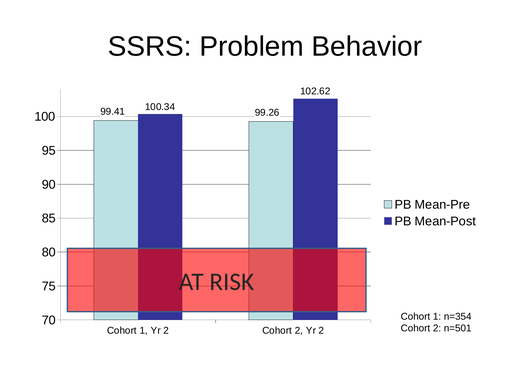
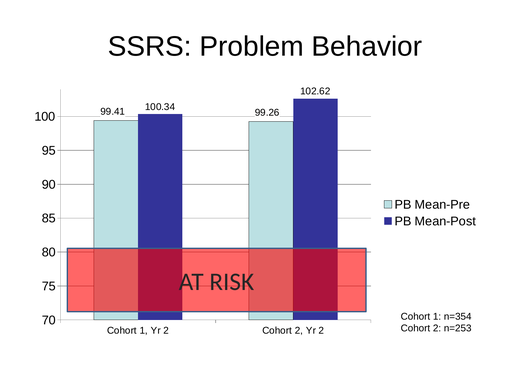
n=501: n=501 -> n=253 (458, 328)
